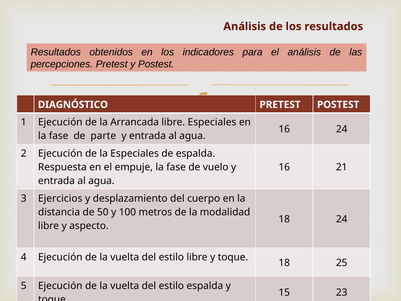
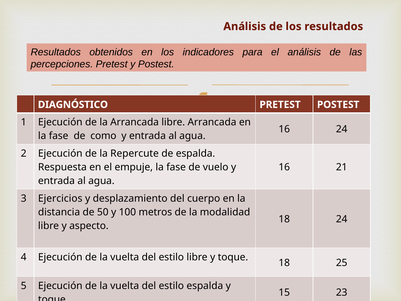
libre Especiales: Especiales -> Arrancada (212, 122)
parte: parte -> como (103, 136)
la Especiales: Especiales -> Repercute (135, 154)
